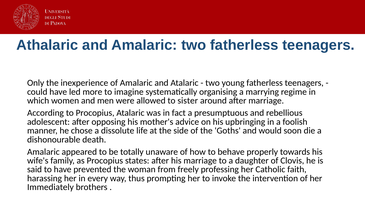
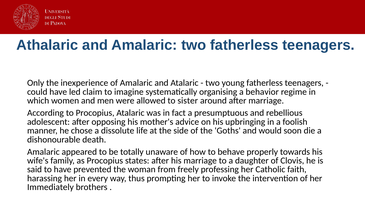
more: more -> claim (92, 92)
marrying: marrying -> behavior (262, 92)
